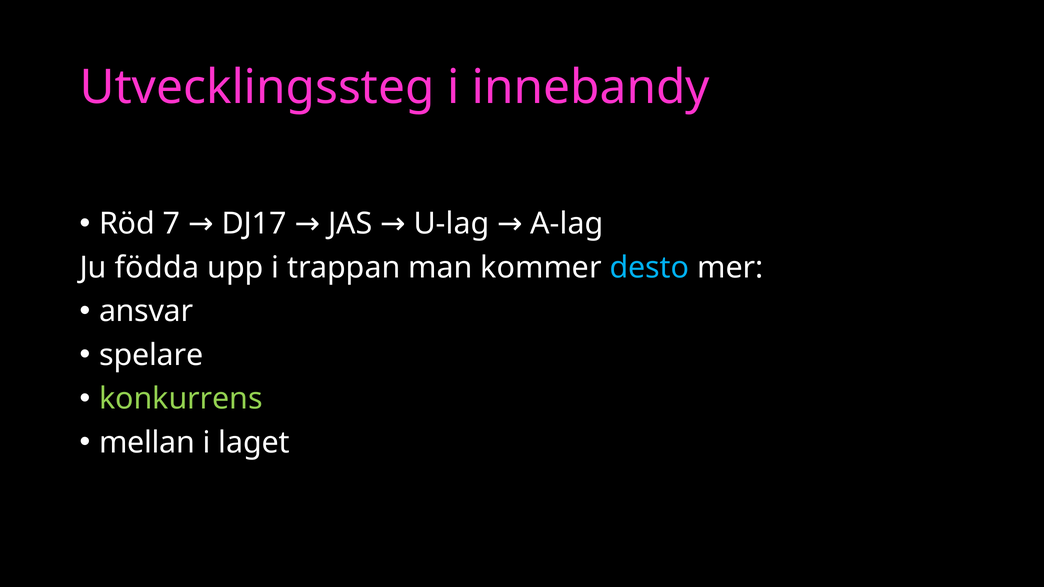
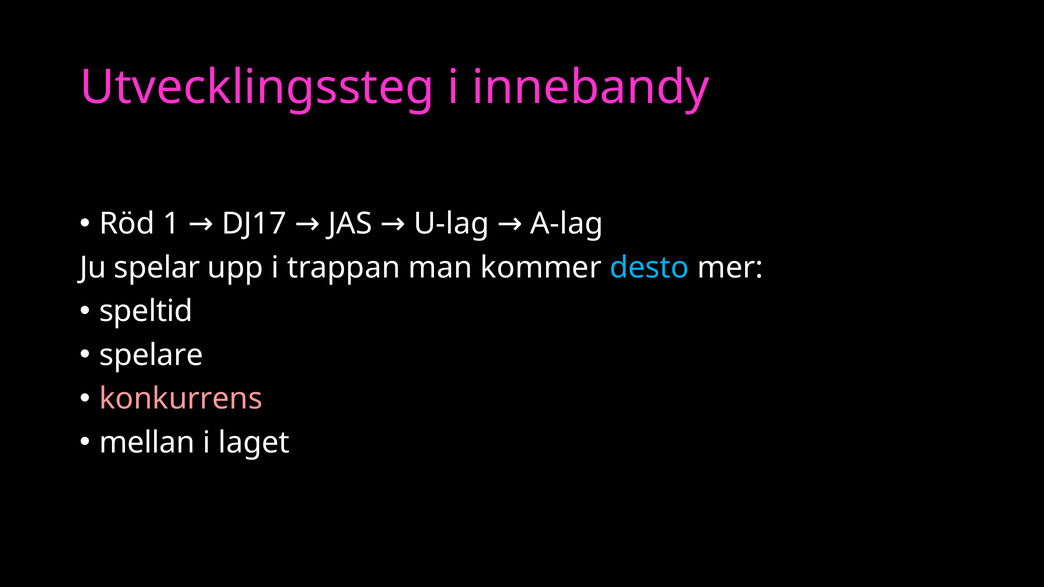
7: 7 -> 1 (172, 224)
födda: födda -> spelar (157, 268)
ansvar: ansvar -> speltid (146, 312)
konkurrens colour: light green -> pink (181, 399)
